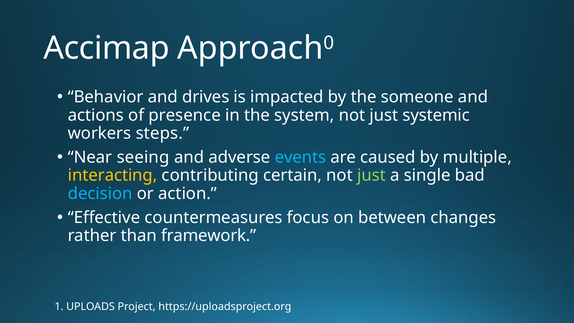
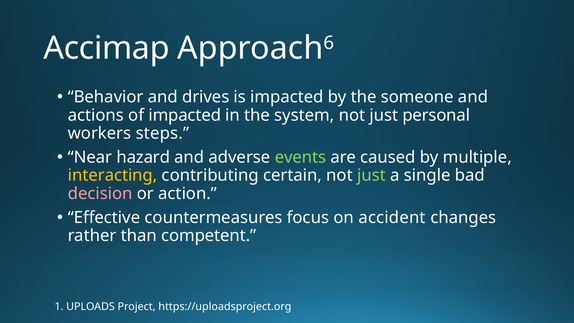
0: 0 -> 6 (329, 43)
of presence: presence -> impacted (185, 115)
systemic: systemic -> personal (436, 115)
seeing: seeing -> hazard (143, 157)
events colour: light blue -> light green (300, 157)
decision colour: light blue -> pink (100, 193)
between: between -> accident (392, 218)
framework: framework -> competent (209, 236)
